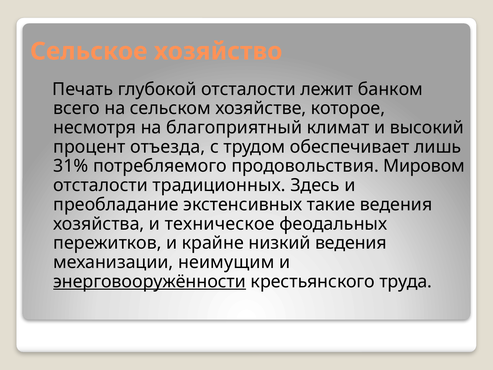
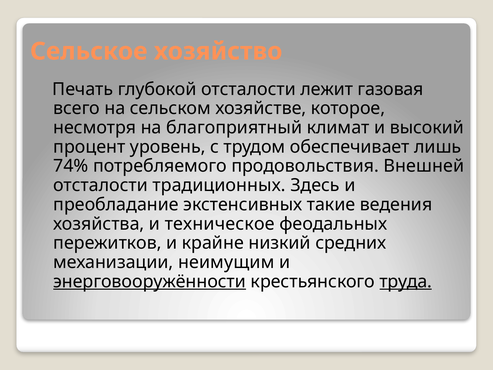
банком: банком -> газовая (390, 89)
отъезда: отъезда -> уровень (168, 147)
31%: 31% -> 74% (71, 166)
Мировом: Мировом -> Внешней (424, 166)
низкий ведения: ведения -> средних (351, 243)
труда underline: none -> present (406, 281)
